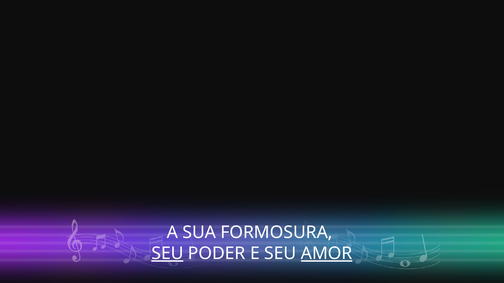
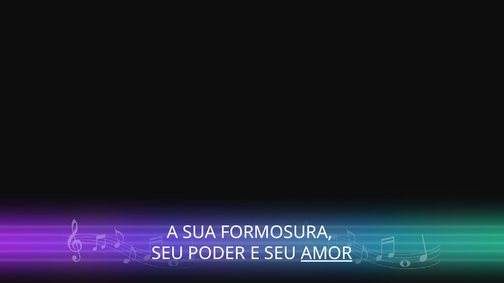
SEU underline: present -> none (167, 254)
